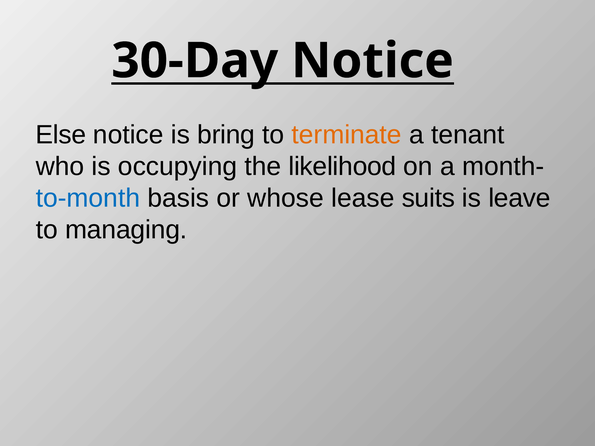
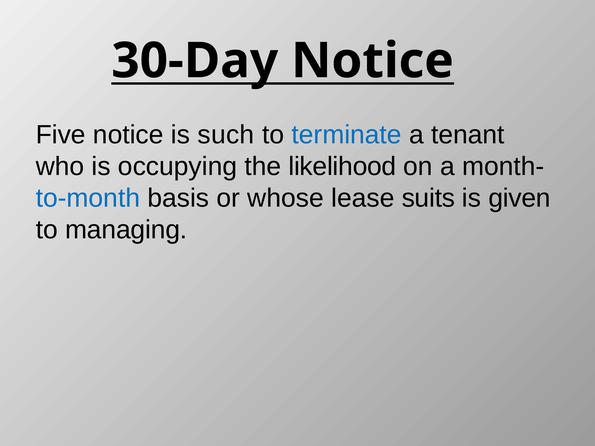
Else: Else -> Five (61, 135)
bring: bring -> such (226, 135)
terminate colour: orange -> blue (347, 135)
leave: leave -> given (519, 198)
